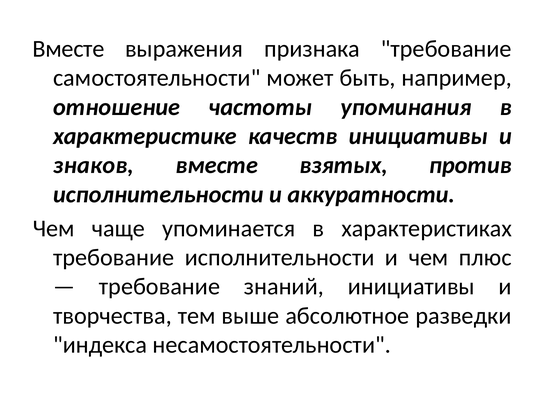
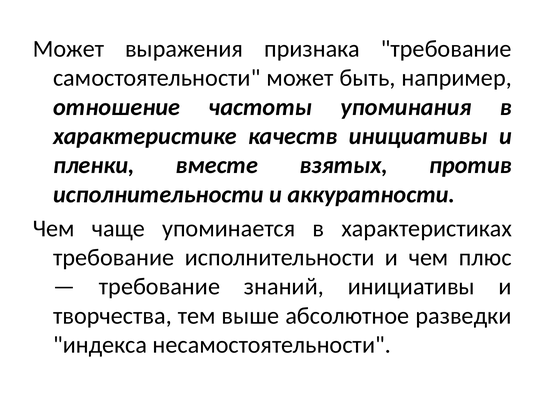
Вместе: Вместе -> Может (68, 49)
знаков: знаков -> пленки (94, 165)
